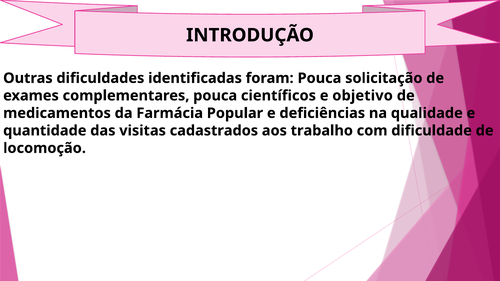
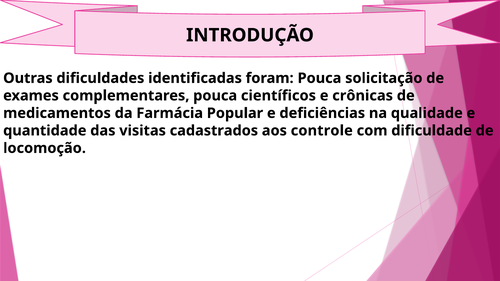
objetivo: objetivo -> crônicas (363, 96)
trabalho: trabalho -> controle (322, 131)
